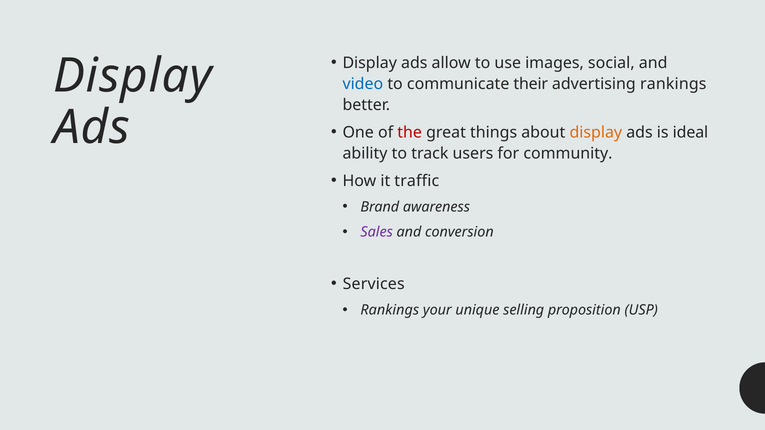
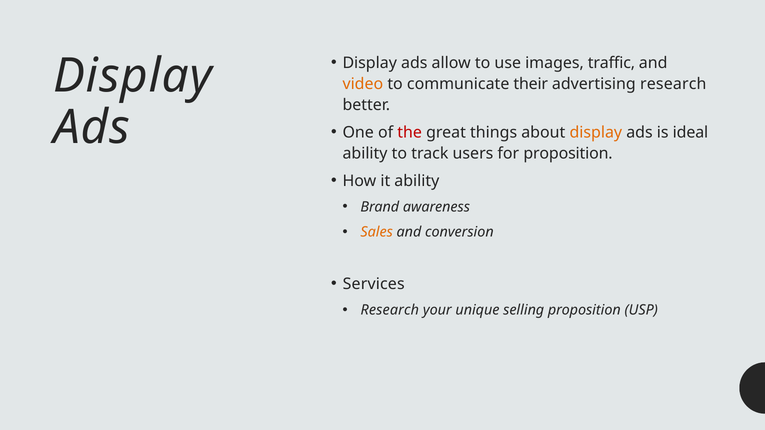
social: social -> traffic (611, 63)
video colour: blue -> orange (363, 84)
advertising rankings: rankings -> research (673, 84)
for community: community -> proposition (568, 154)
it traffic: traffic -> ability (417, 181)
Sales colour: purple -> orange (377, 232)
Rankings: Rankings -> Research (390, 310)
